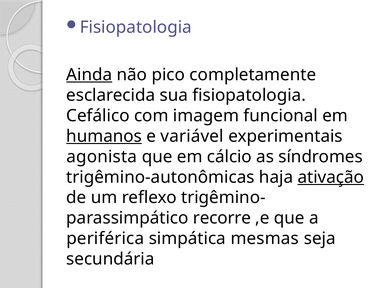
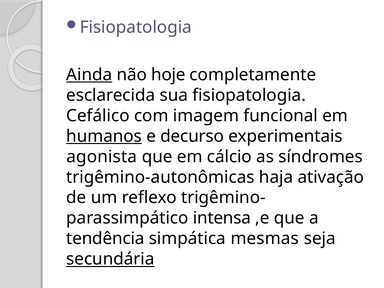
pico: pico -> hoje (168, 75)
variável: variável -> decurso (192, 136)
ativação underline: present -> none (331, 177)
recorre: recorre -> intensa (222, 218)
periférica: periférica -> tendência (105, 239)
secundária underline: none -> present (110, 259)
